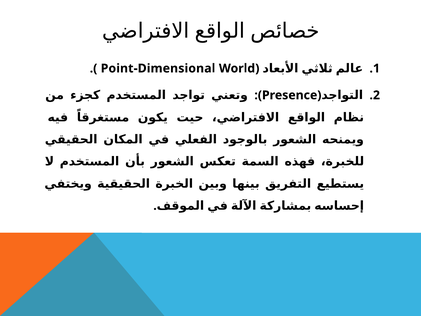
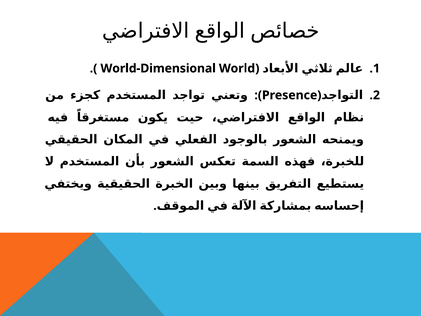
Point-Dimensional: Point-Dimensional -> World-Dimensional (158, 68)
